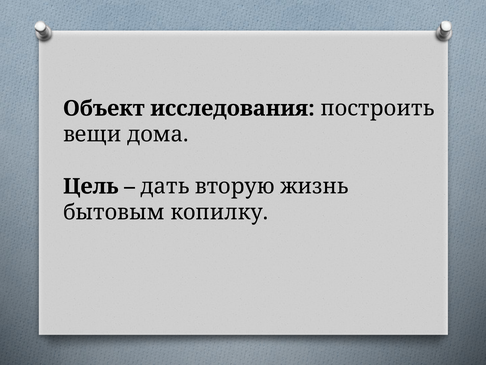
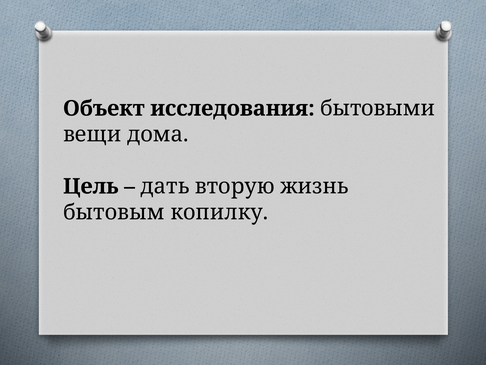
построить: построить -> бытовыми (378, 108)
